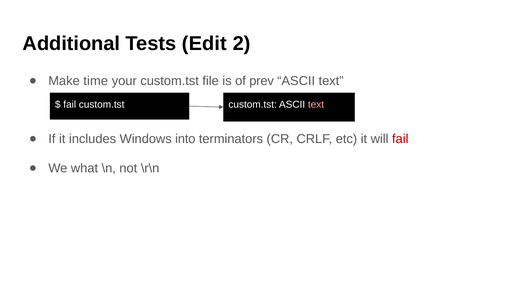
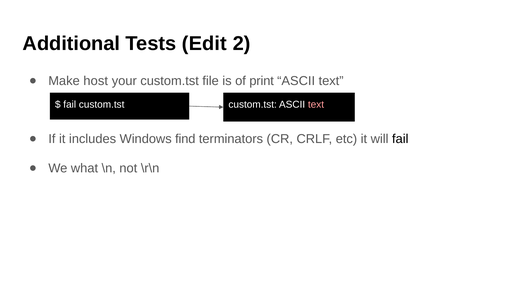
time: time -> host (96, 81)
prev: prev -> print (262, 81)
into: into -> find (185, 139)
fail colour: red -> black (400, 139)
